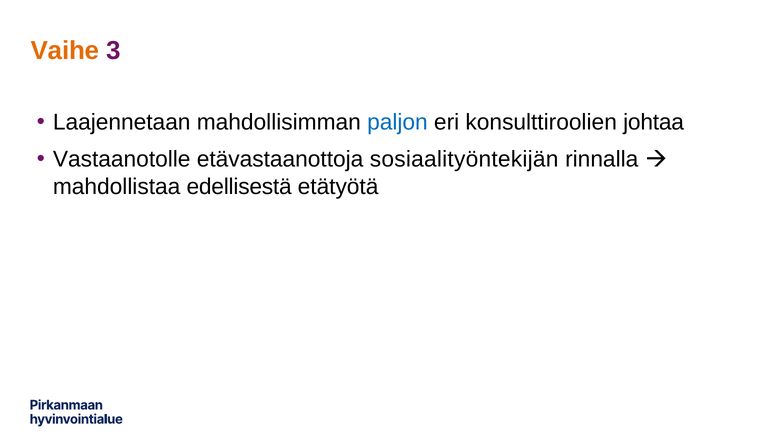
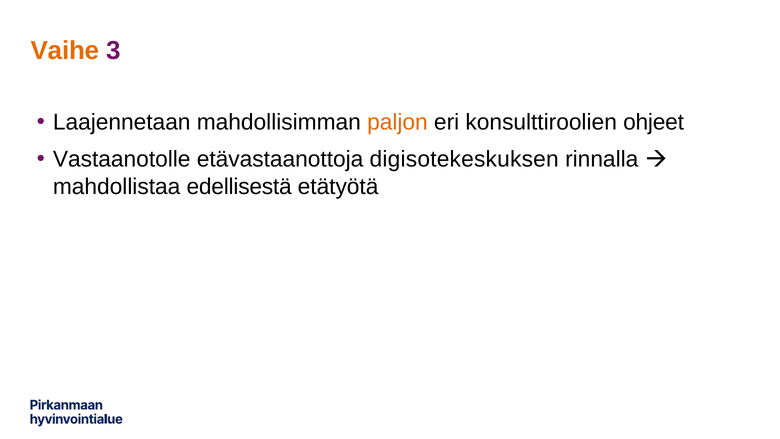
paljon colour: blue -> orange (397, 122)
johtaa: johtaa -> ohjeet (654, 122)
sosiaalityöntekijän: sosiaalityöntekijän -> digisotekeskuksen (464, 159)
